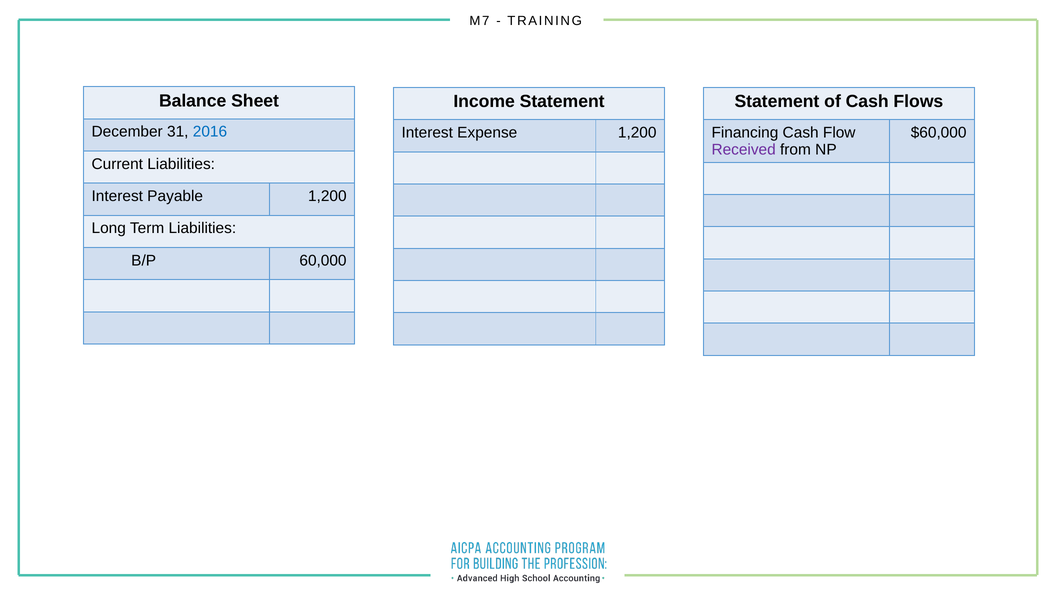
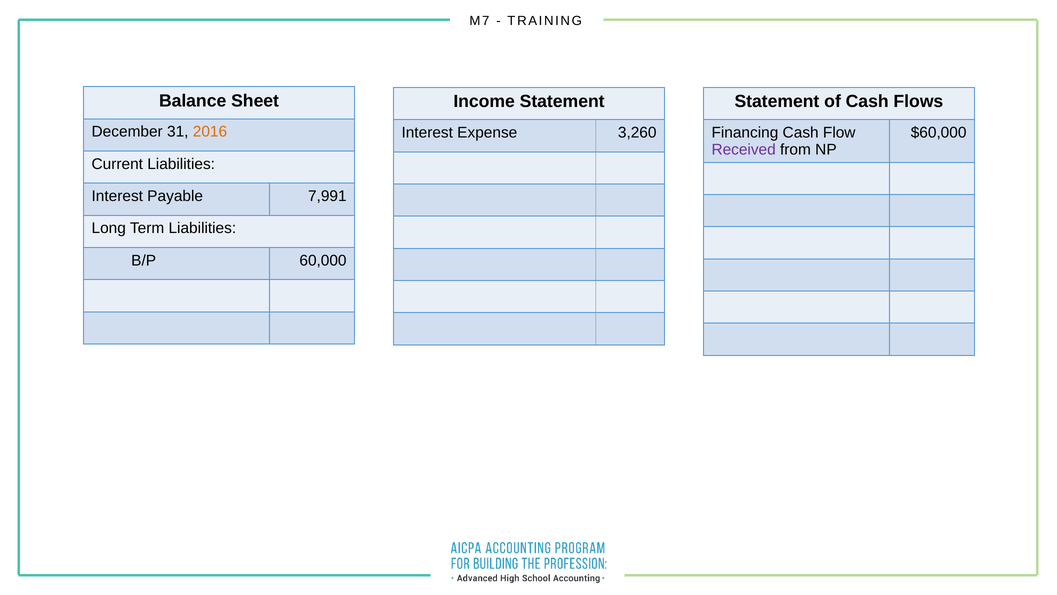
2016 colour: blue -> orange (210, 132)
Expense 1,200: 1,200 -> 3,260 (637, 132)
Payable 1,200: 1,200 -> 7,991 (327, 196)
